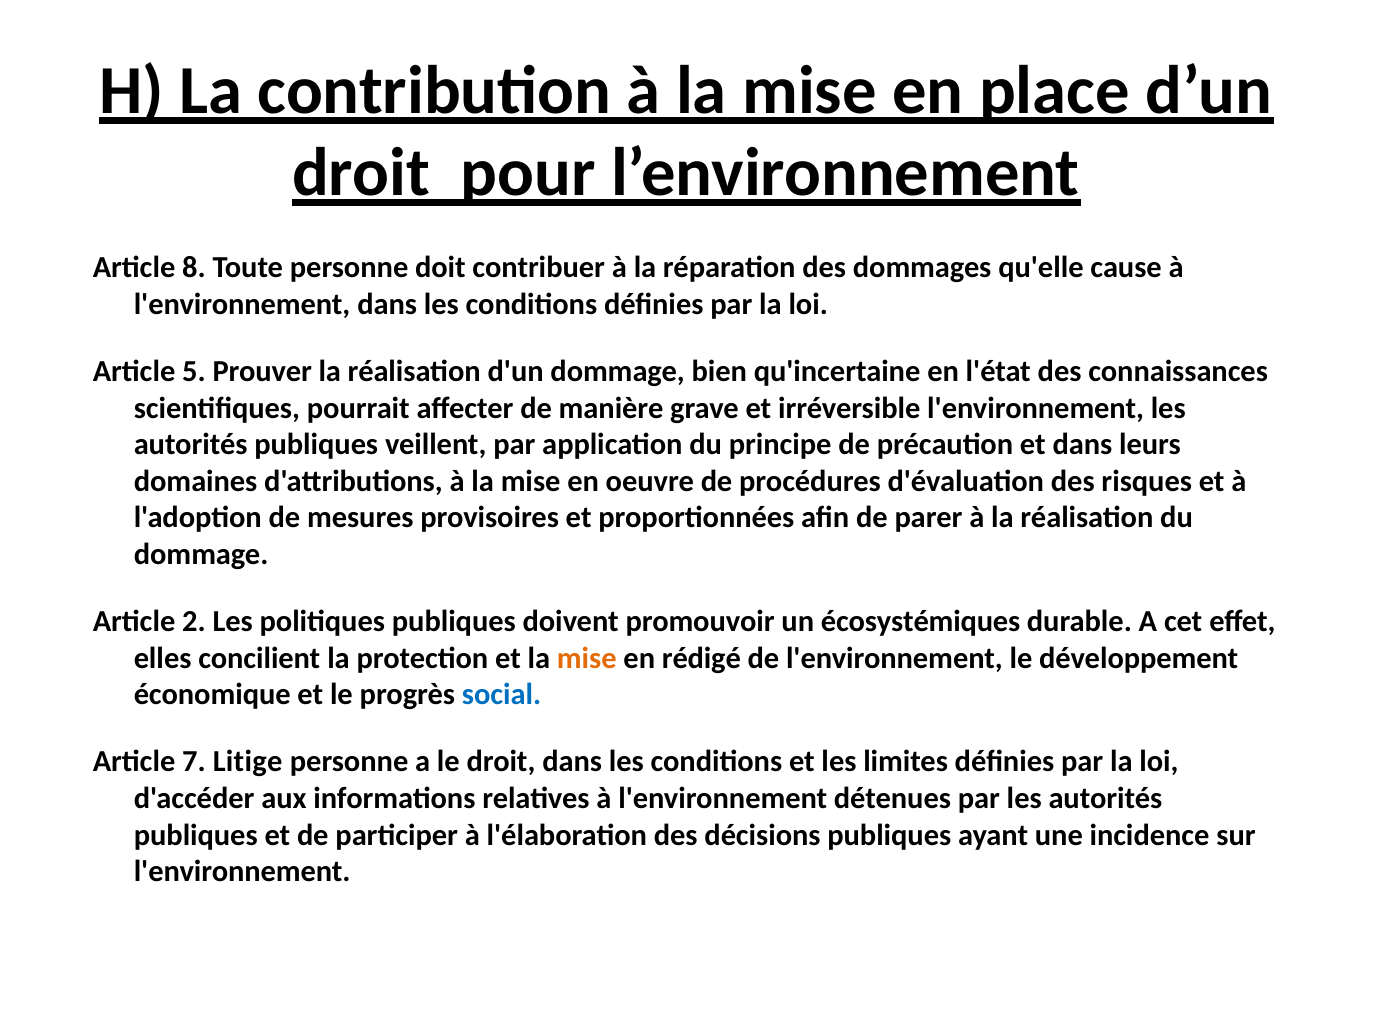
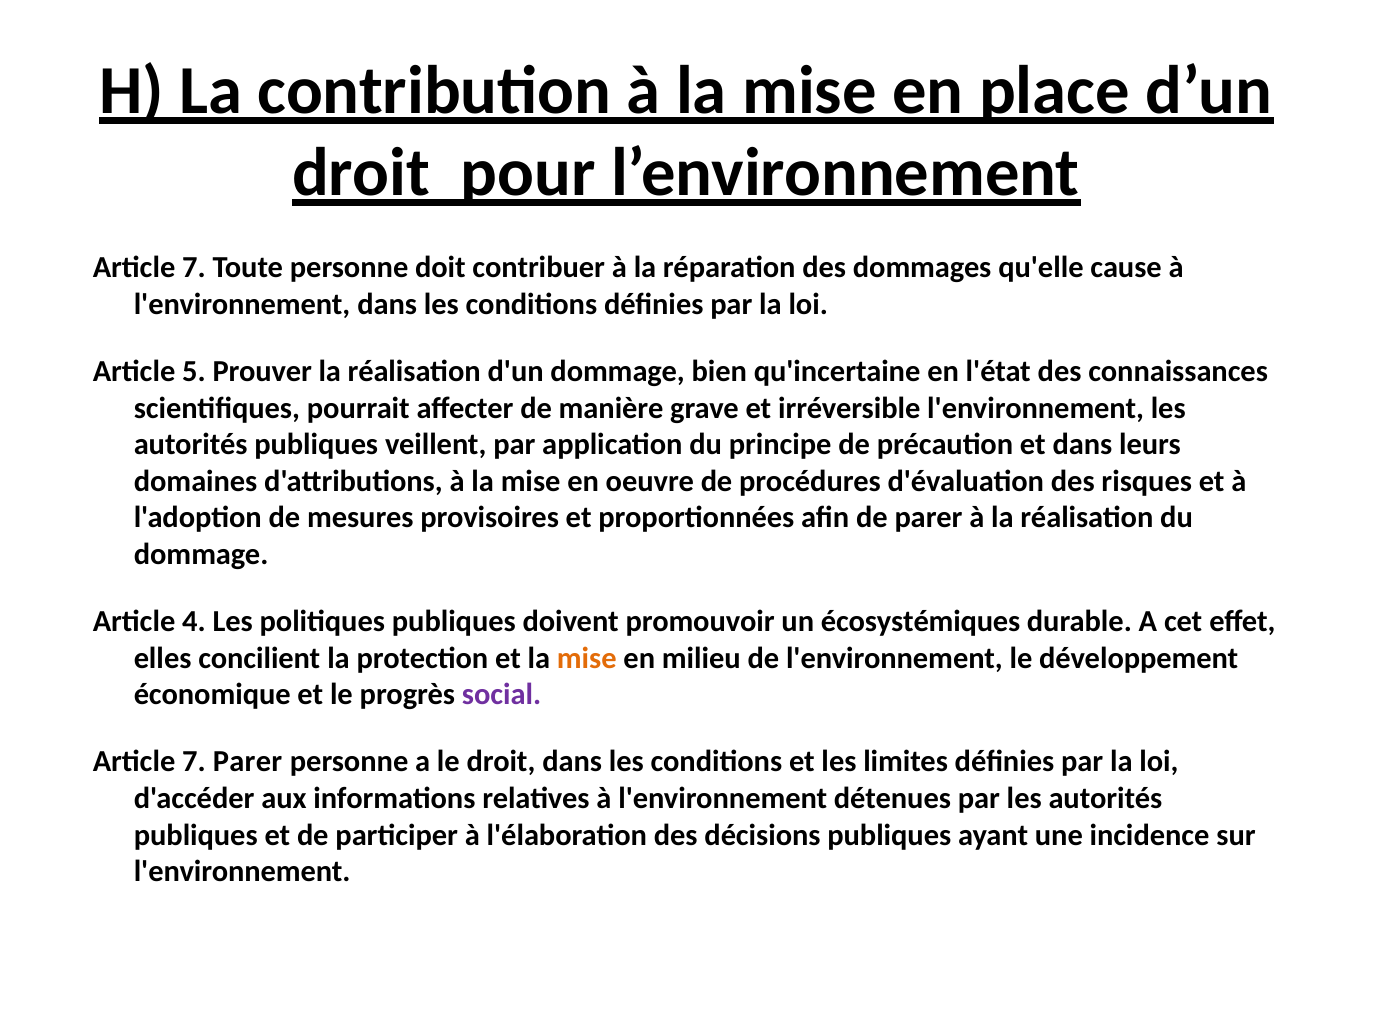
8: 8 -> 7 (194, 268)
2: 2 -> 4 (194, 621)
rédigé: rédigé -> milieu (701, 658)
social colour: blue -> purple (502, 694)
7 Litige: Litige -> Parer (248, 762)
